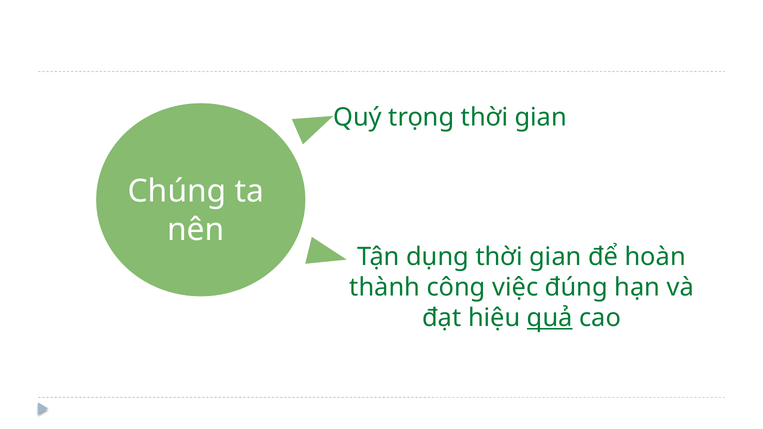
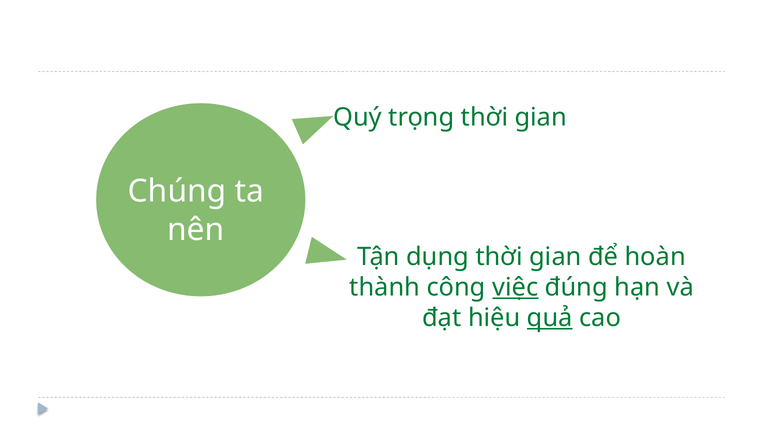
việc underline: none -> present (515, 287)
